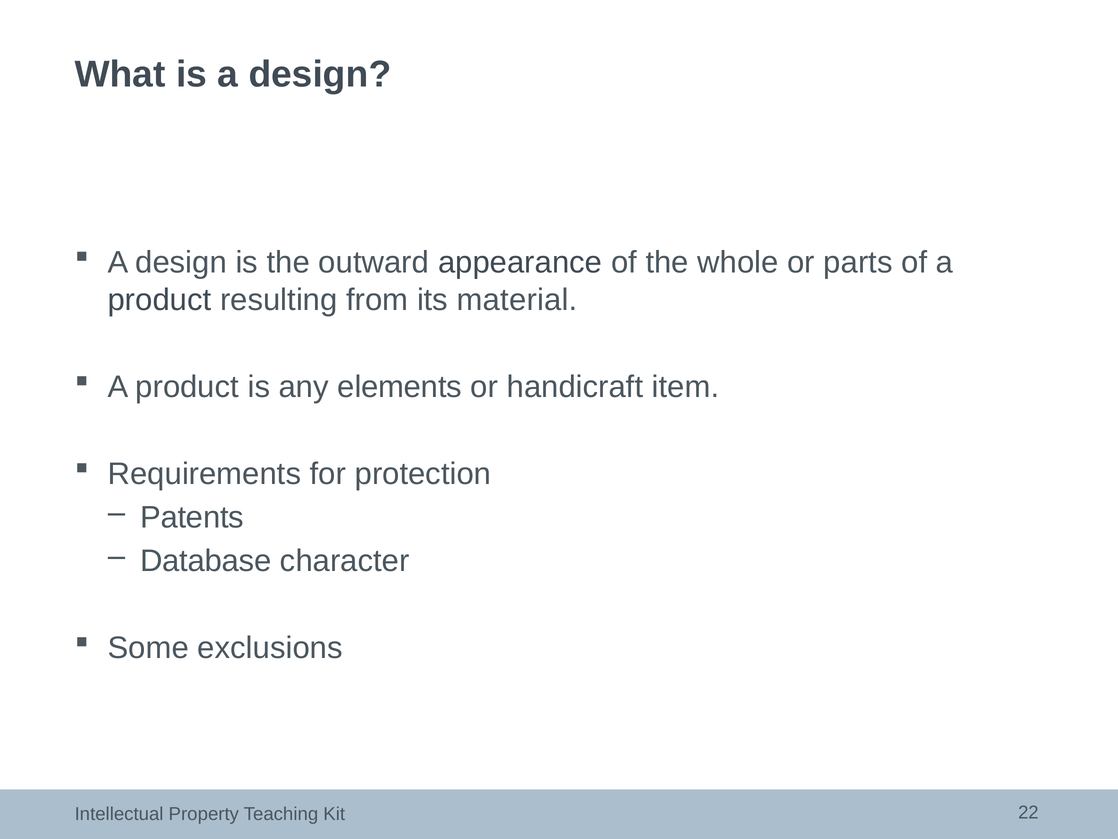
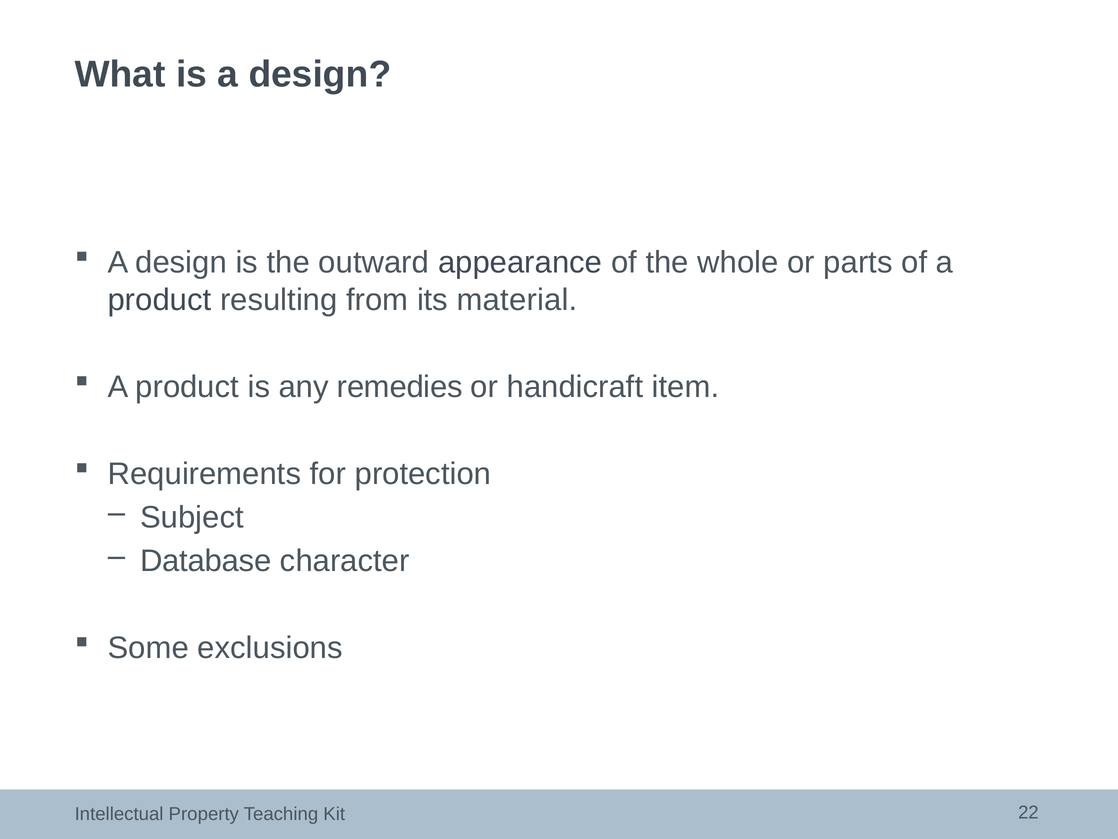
elements: elements -> remedies (400, 387)
Patents: Patents -> Subject (192, 517)
